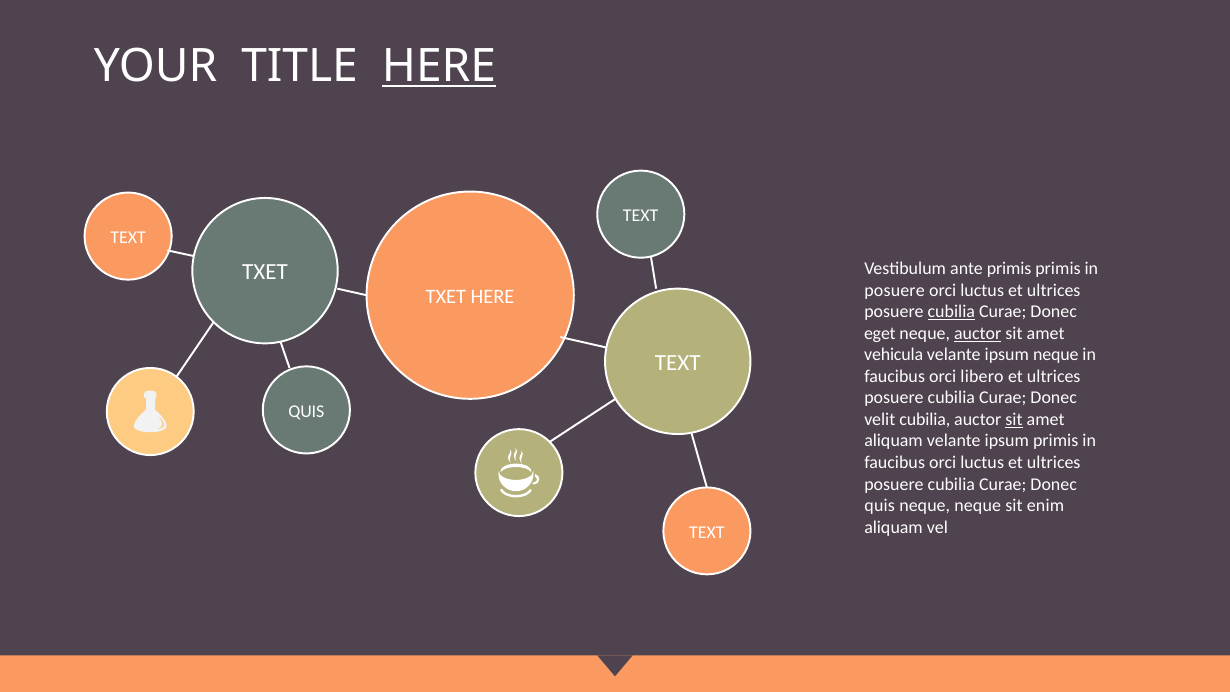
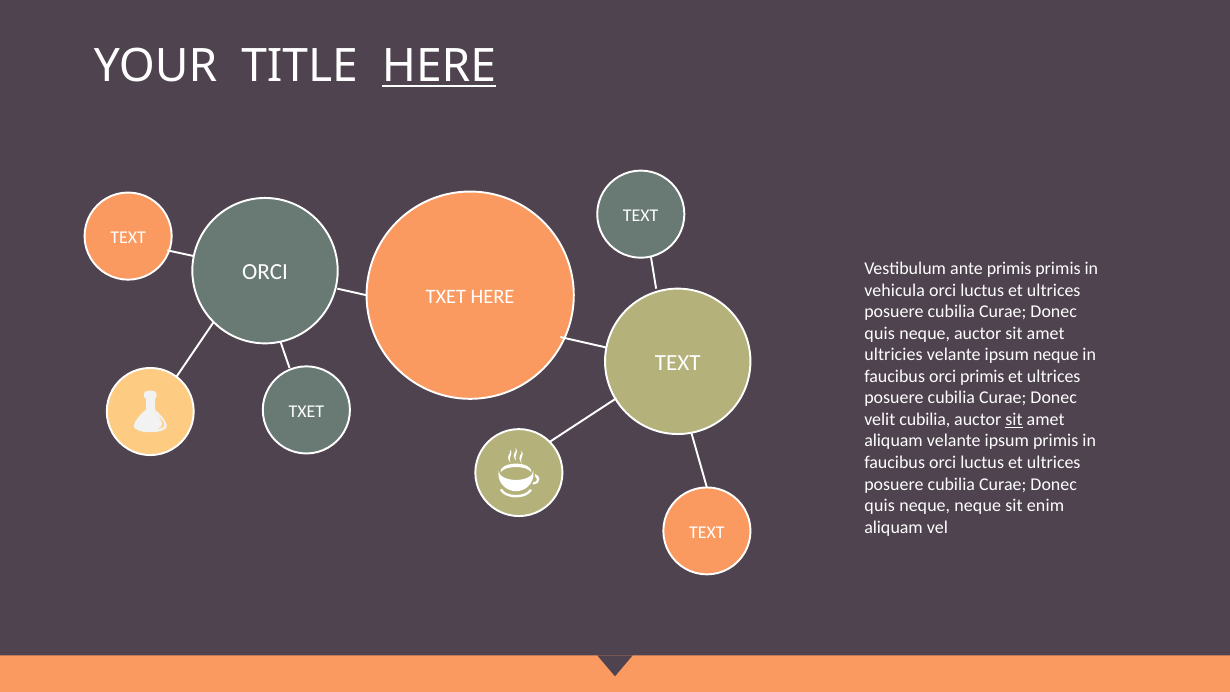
TXET: TXET -> ORCI (265, 272)
posuere: posuere -> vehicula (895, 290)
cubilia underline: present -> none (951, 312)
eget: eget -> quis (880, 333)
auctor underline: present -> none (978, 333)
vehicula: vehicula -> ultricies (893, 355)
orci libero: libero -> primis (982, 376)
QUIS: QUIS -> TXET (306, 411)
